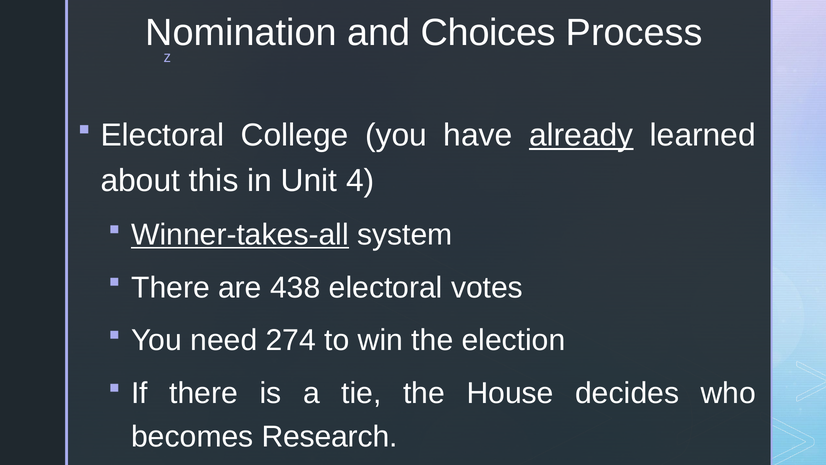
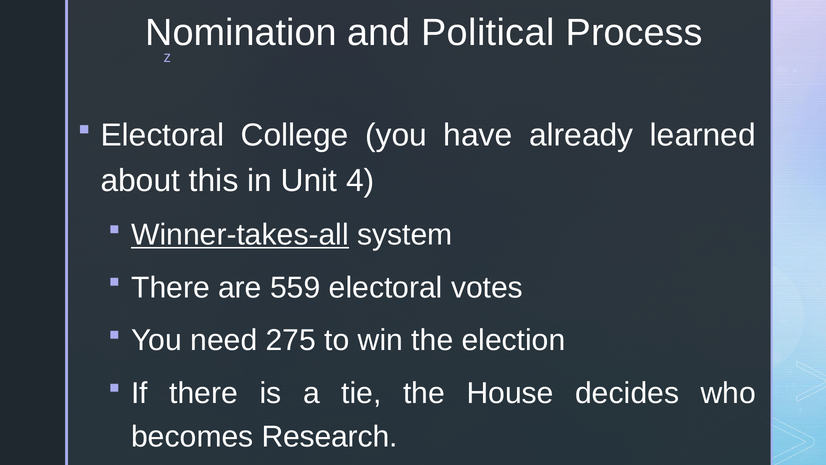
Choices: Choices -> Political (488, 32)
already underline: present -> none (581, 135)
438: 438 -> 559 (295, 287)
274: 274 -> 275 (291, 340)
